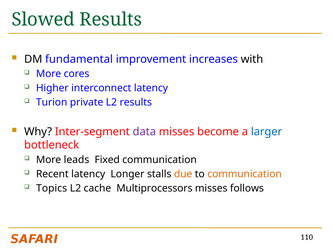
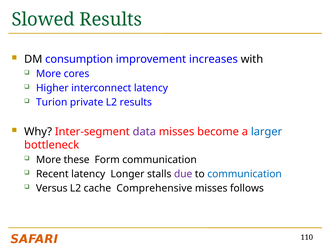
fundamental: fundamental -> consumption (79, 59)
leads: leads -> these (77, 160)
Fixed: Fixed -> Form (107, 160)
due colour: orange -> purple (183, 174)
communication colour: orange -> blue (245, 174)
Topics: Topics -> Versus (52, 188)
Multiprocessors: Multiprocessors -> Comprehensive (154, 188)
